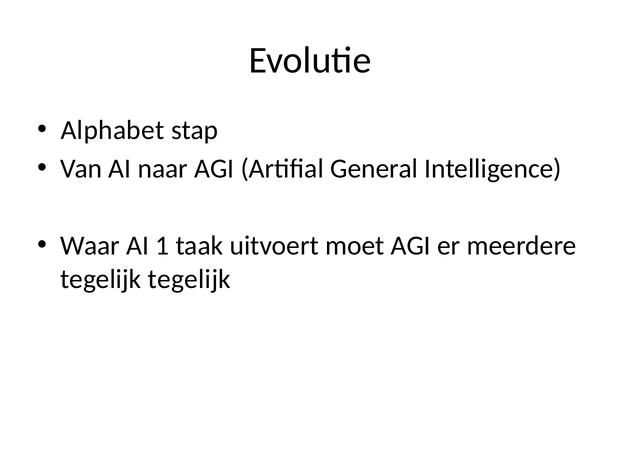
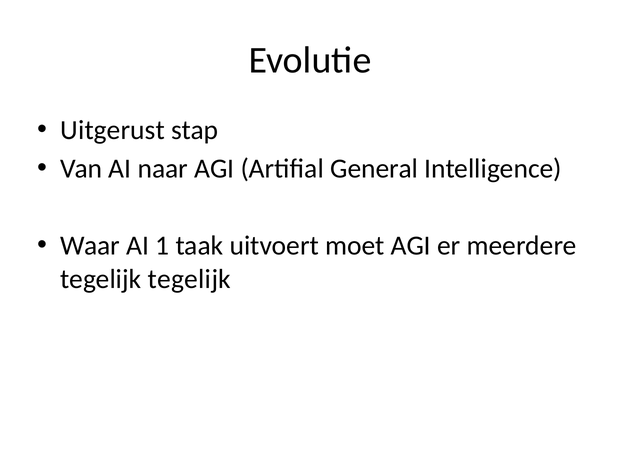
Alphabet: Alphabet -> Uitgerust (113, 130)
